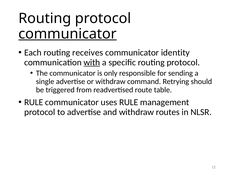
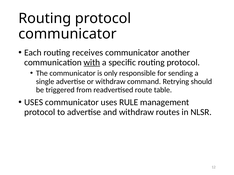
communicator underline: present -> none (68, 34)
identity: identity -> another (175, 53)
RULE: RULE -> USES (34, 103)
